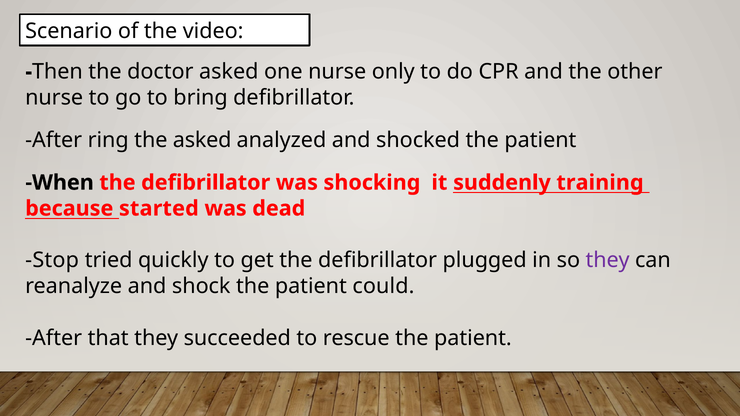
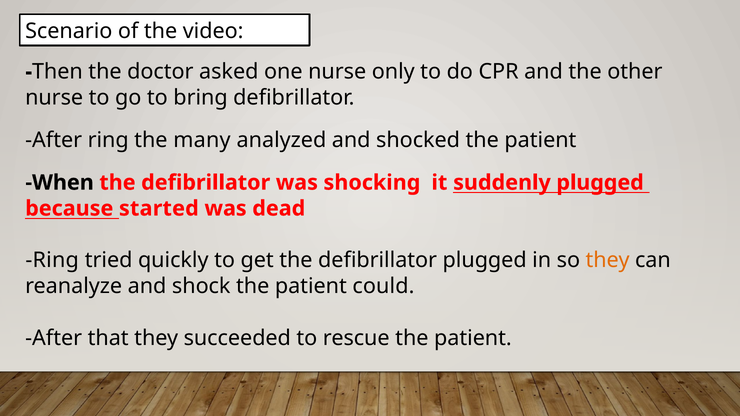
the asked: asked -> many (202, 140)
suddenly training: training -> plugged (600, 183)
Stop: Stop -> Ring (52, 260)
they colour: purple -> orange (608, 260)
